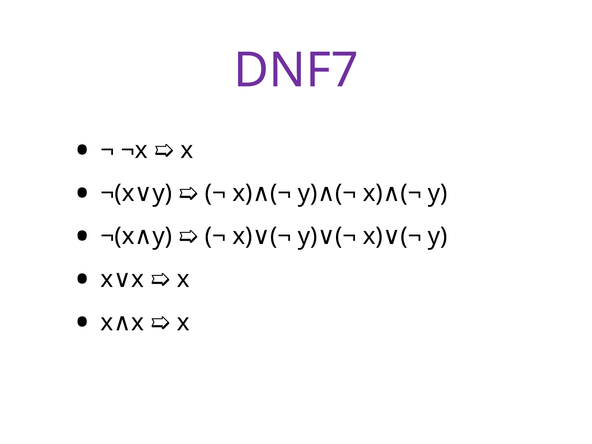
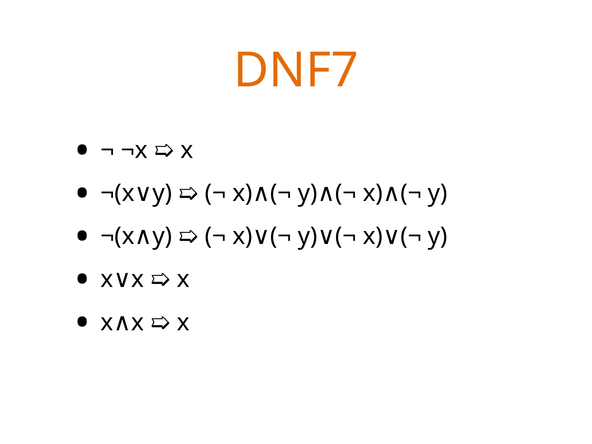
DNF7 colour: purple -> orange (296, 70)
